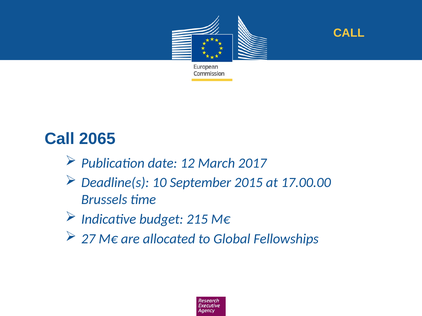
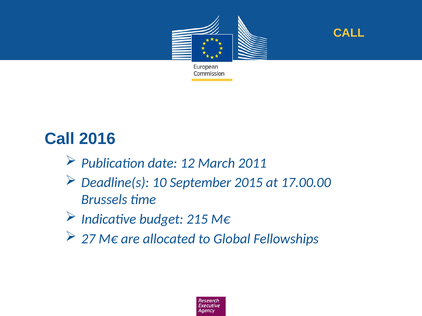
2065: 2065 -> 2016 (97, 139)
2017: 2017 -> 2011 (252, 163)
